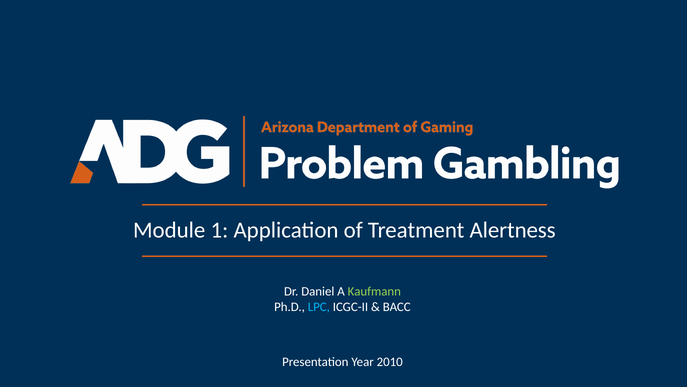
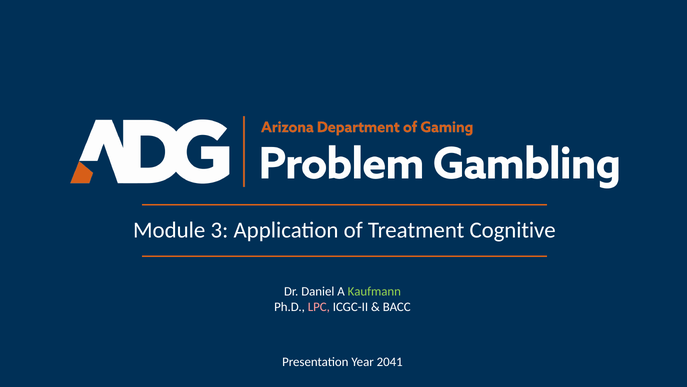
1: 1 -> 3 (219, 230)
Alertness: Alertness -> Cognitive (513, 230)
LPC colour: light blue -> pink (319, 307)
2010: 2010 -> 2041 (390, 361)
